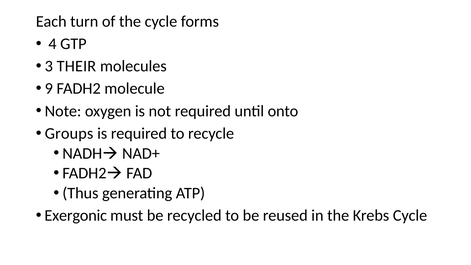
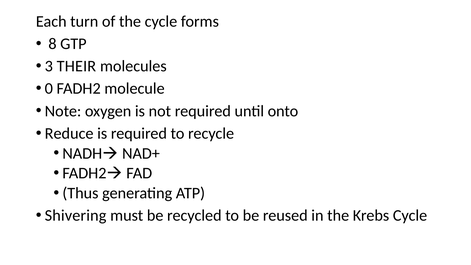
4: 4 -> 8 (52, 44)
9: 9 -> 0 (49, 89)
Groups: Groups -> Reduce (69, 133)
Exergonic: Exergonic -> Shivering (76, 216)
